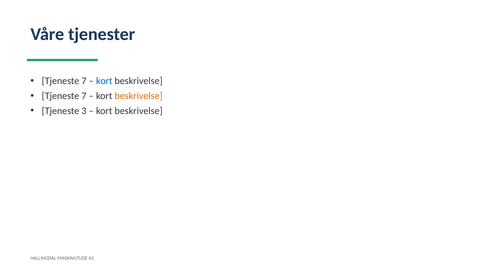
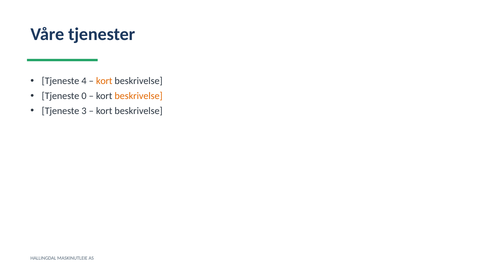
7: 7 -> 4 (84, 81)
kort colour: blue -> orange (104, 81)
7: 7 -> 0 (84, 96)
